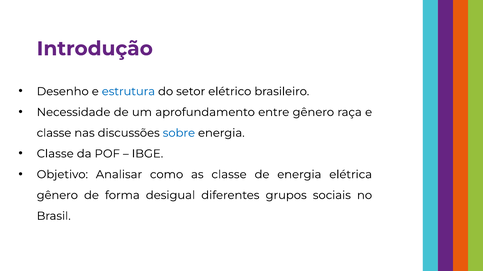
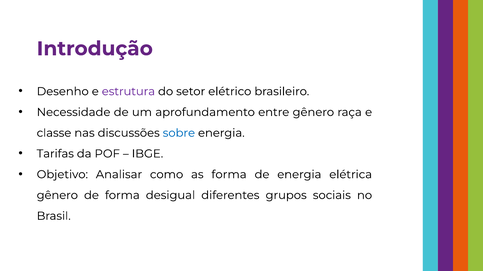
estrutura colour: blue -> purple (128, 92)
Classe: Classe -> Tarifas (55, 154)
as classe: classe -> forma (229, 175)
